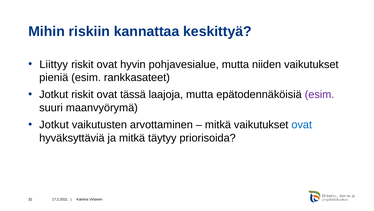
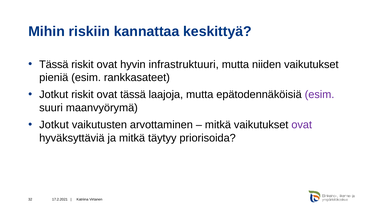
Liittyy: Liittyy -> Tässä (54, 64)
pohjavesialue: pohjavesialue -> infrastruktuuri (184, 64)
ovat colour: blue -> purple (302, 124)
